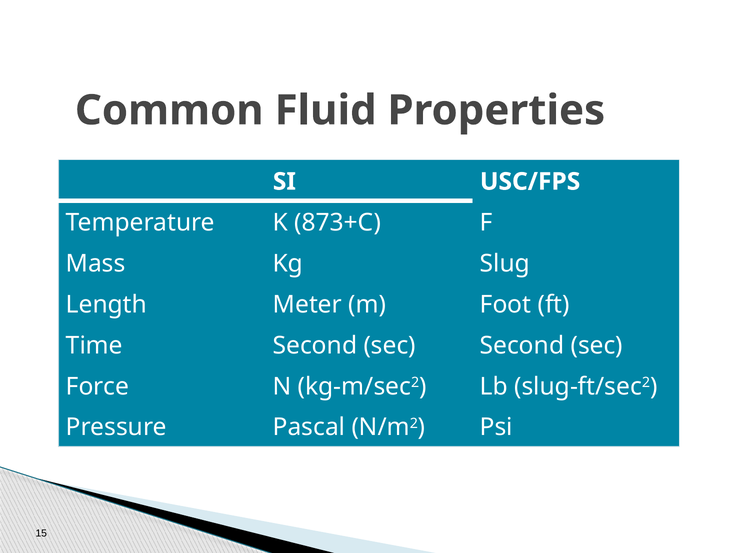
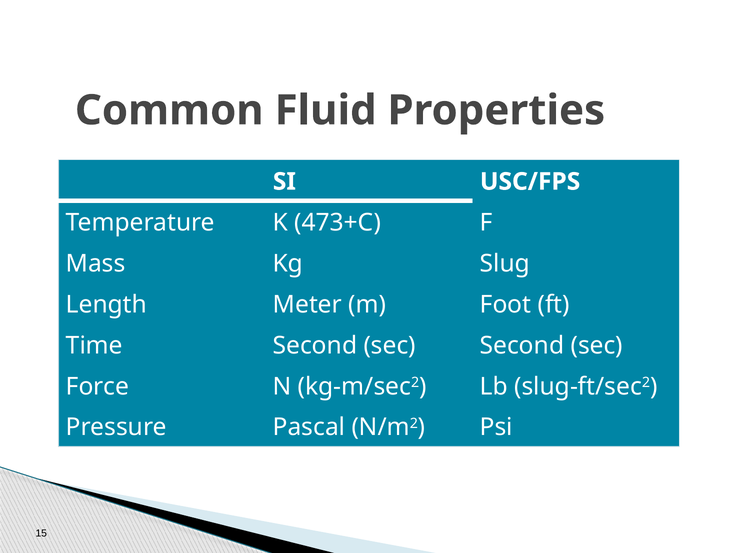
873+C: 873+C -> 473+C (338, 223)
